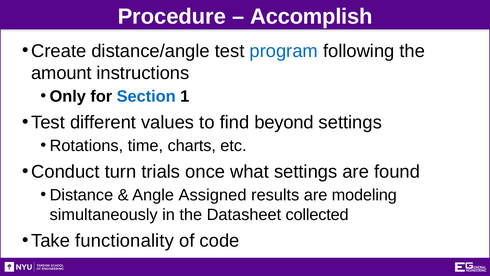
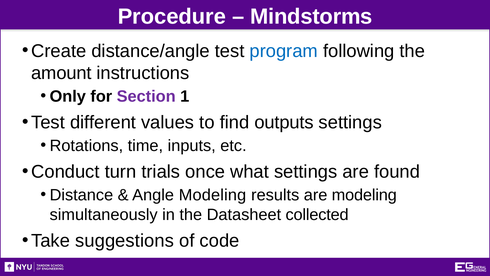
Accomplish: Accomplish -> Mindstorms (311, 17)
Section colour: blue -> purple (146, 96)
beyond: beyond -> outputs (284, 122)
charts: charts -> inputs (192, 145)
Angle Assigned: Assigned -> Modeling (213, 195)
functionality: functionality -> suggestions (125, 240)
